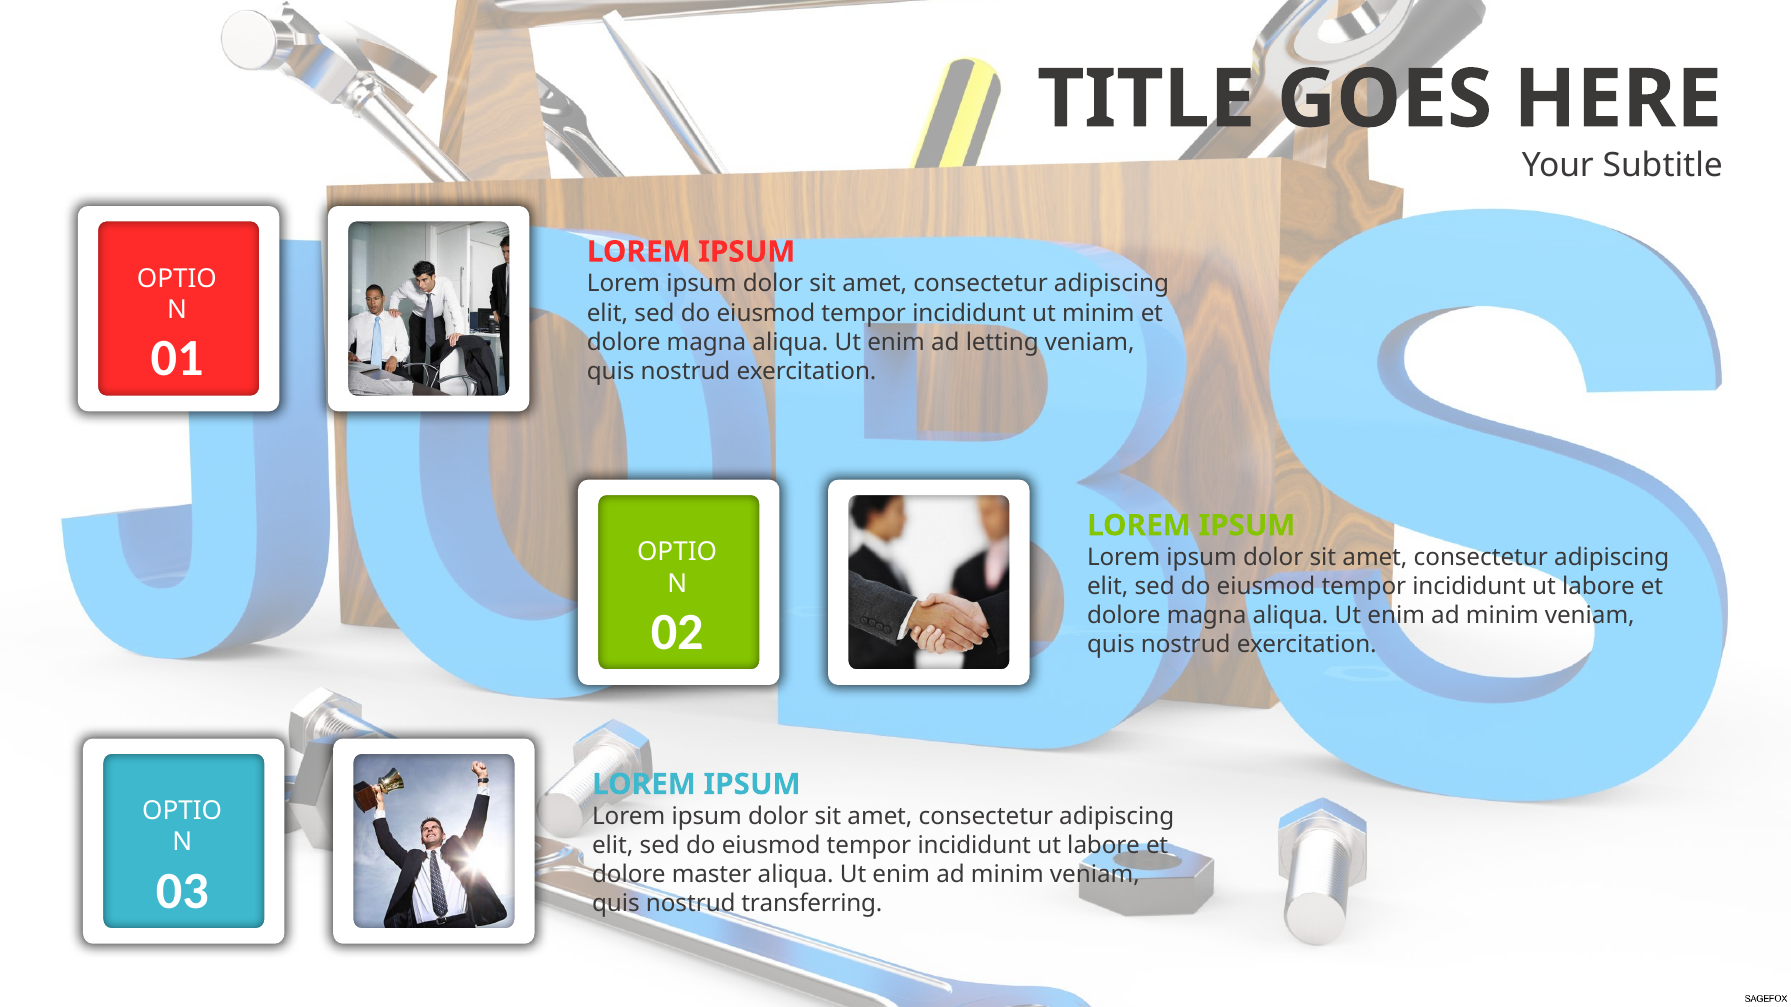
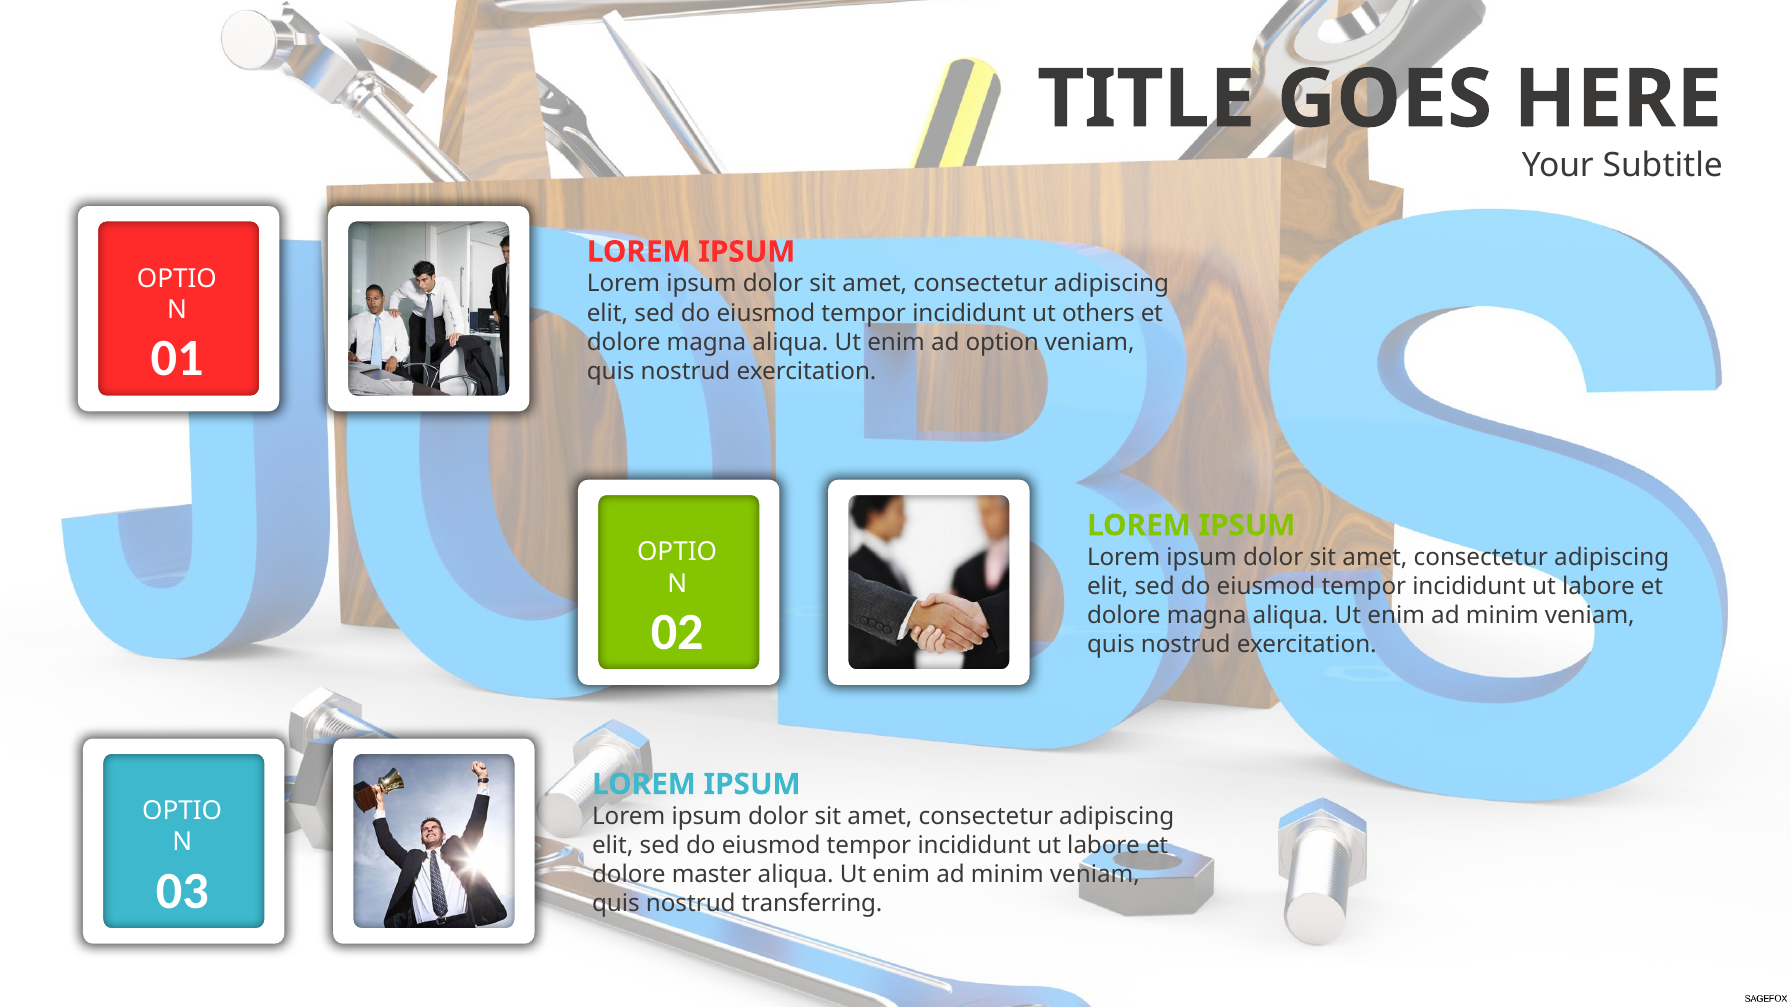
ut minim: minim -> others (1098, 313)
letting: letting -> option (1002, 342)
